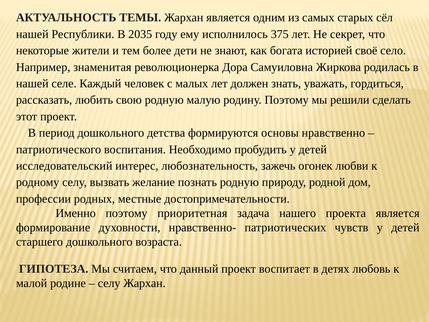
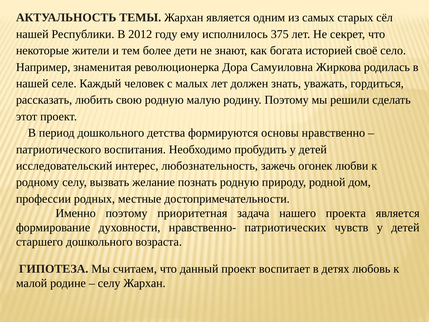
2035: 2035 -> 2012 (140, 34)
